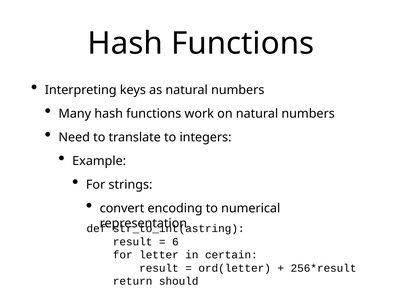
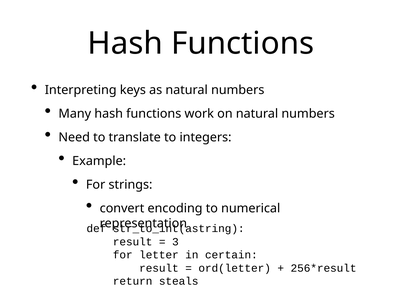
6: 6 -> 3 (175, 242)
should: should -> steals (179, 282)
